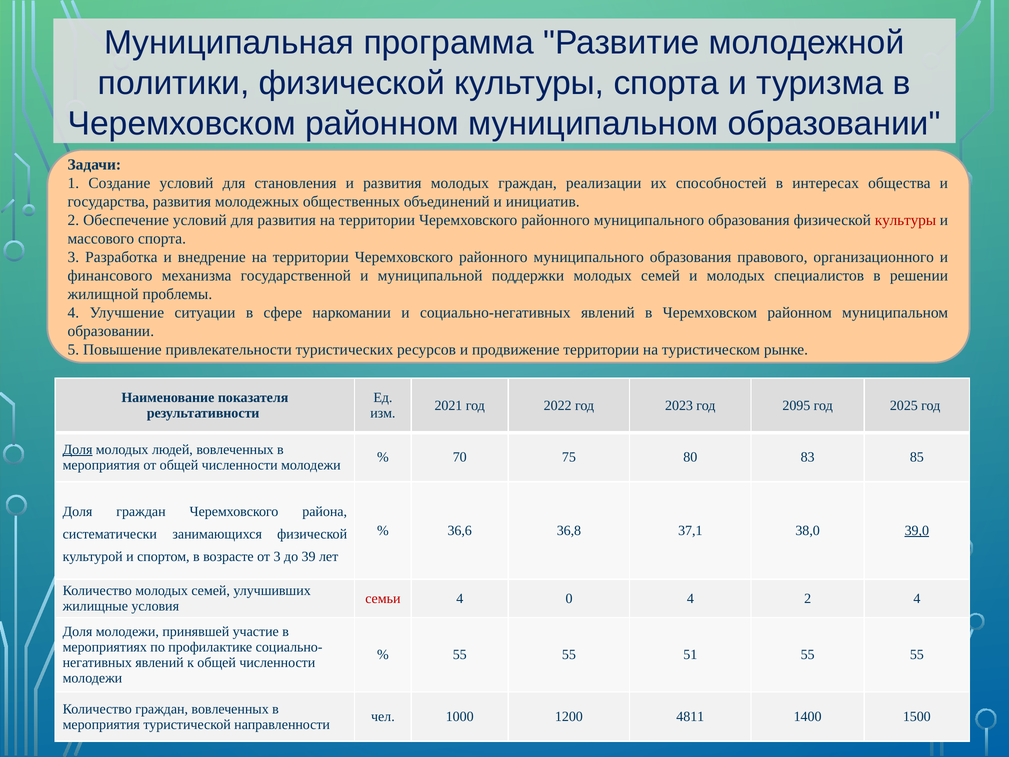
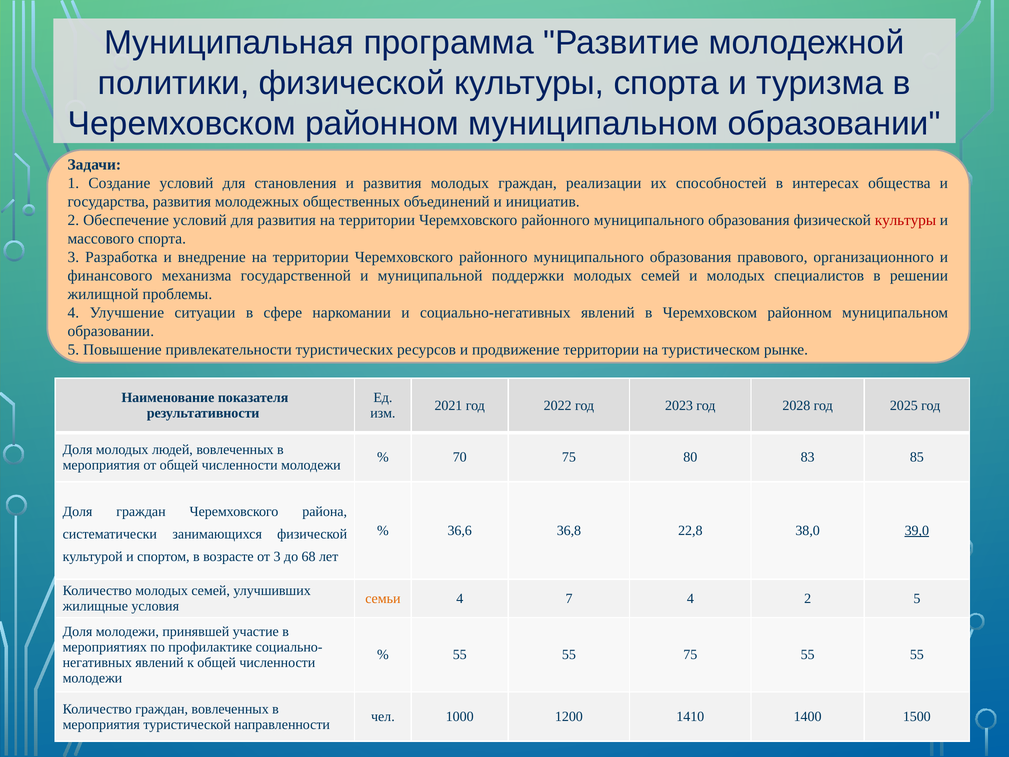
2095: 2095 -> 2028 (796, 405)
Доля underline: present -> none (78, 449)
37,1: 37,1 -> 22,8 (690, 530)
39: 39 -> 68 (309, 556)
семьи colour: red -> orange (383, 598)
0: 0 -> 7 (569, 598)
2 4: 4 -> 5 (917, 598)
55 51: 51 -> 75 (690, 655)
4811: 4811 -> 1410 (690, 716)
